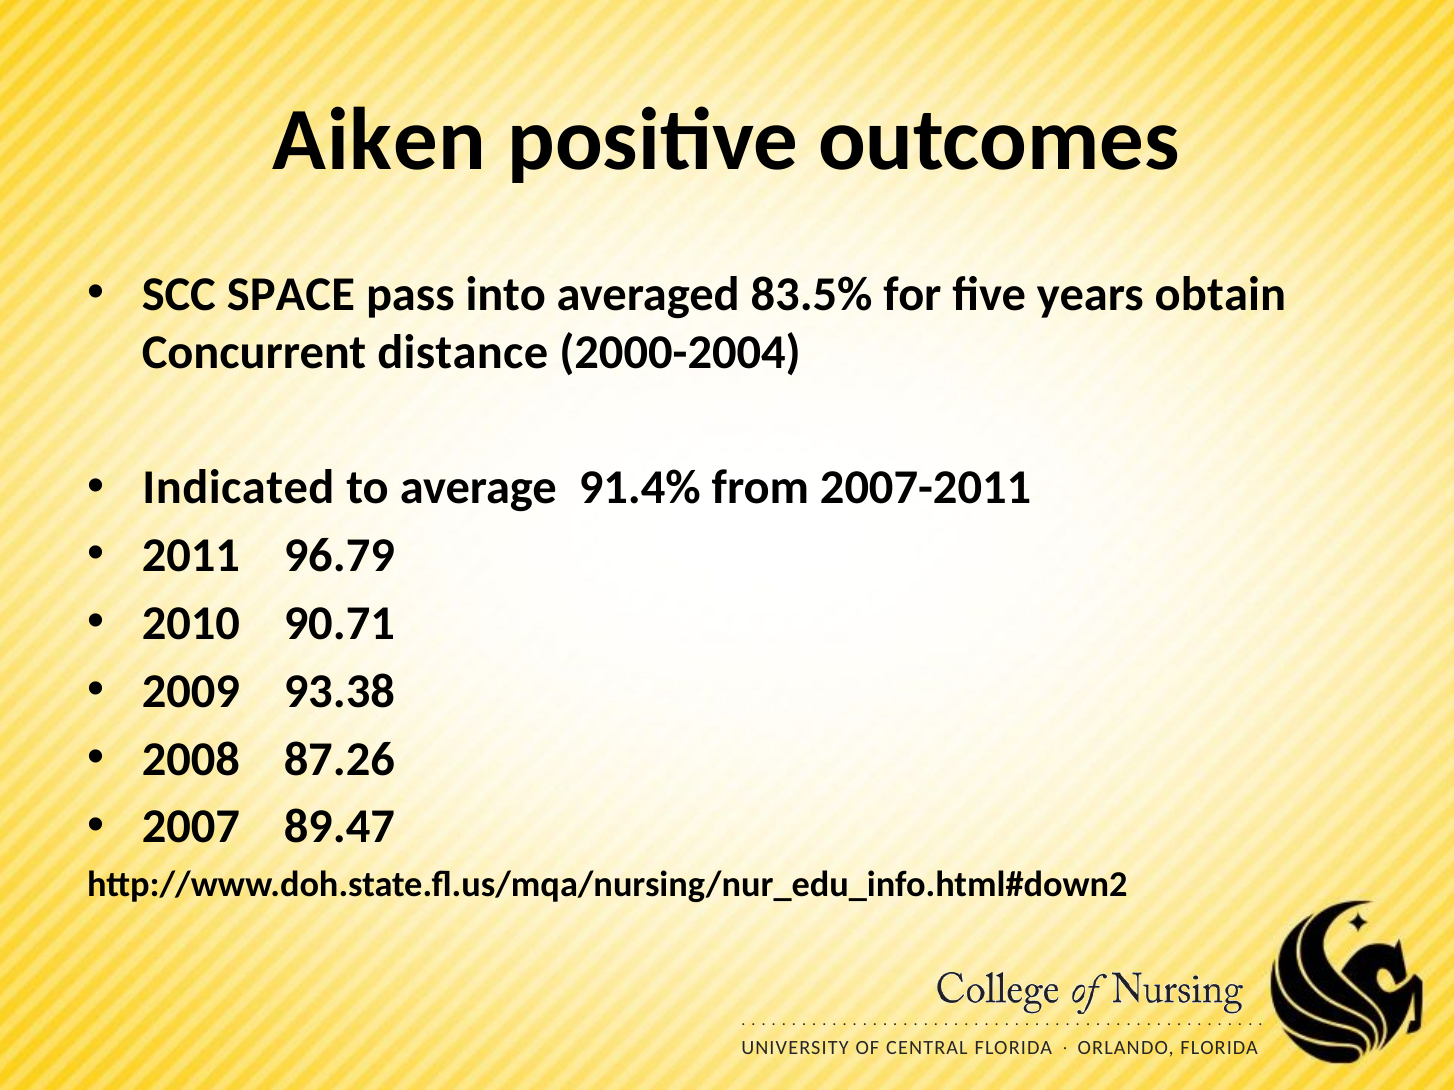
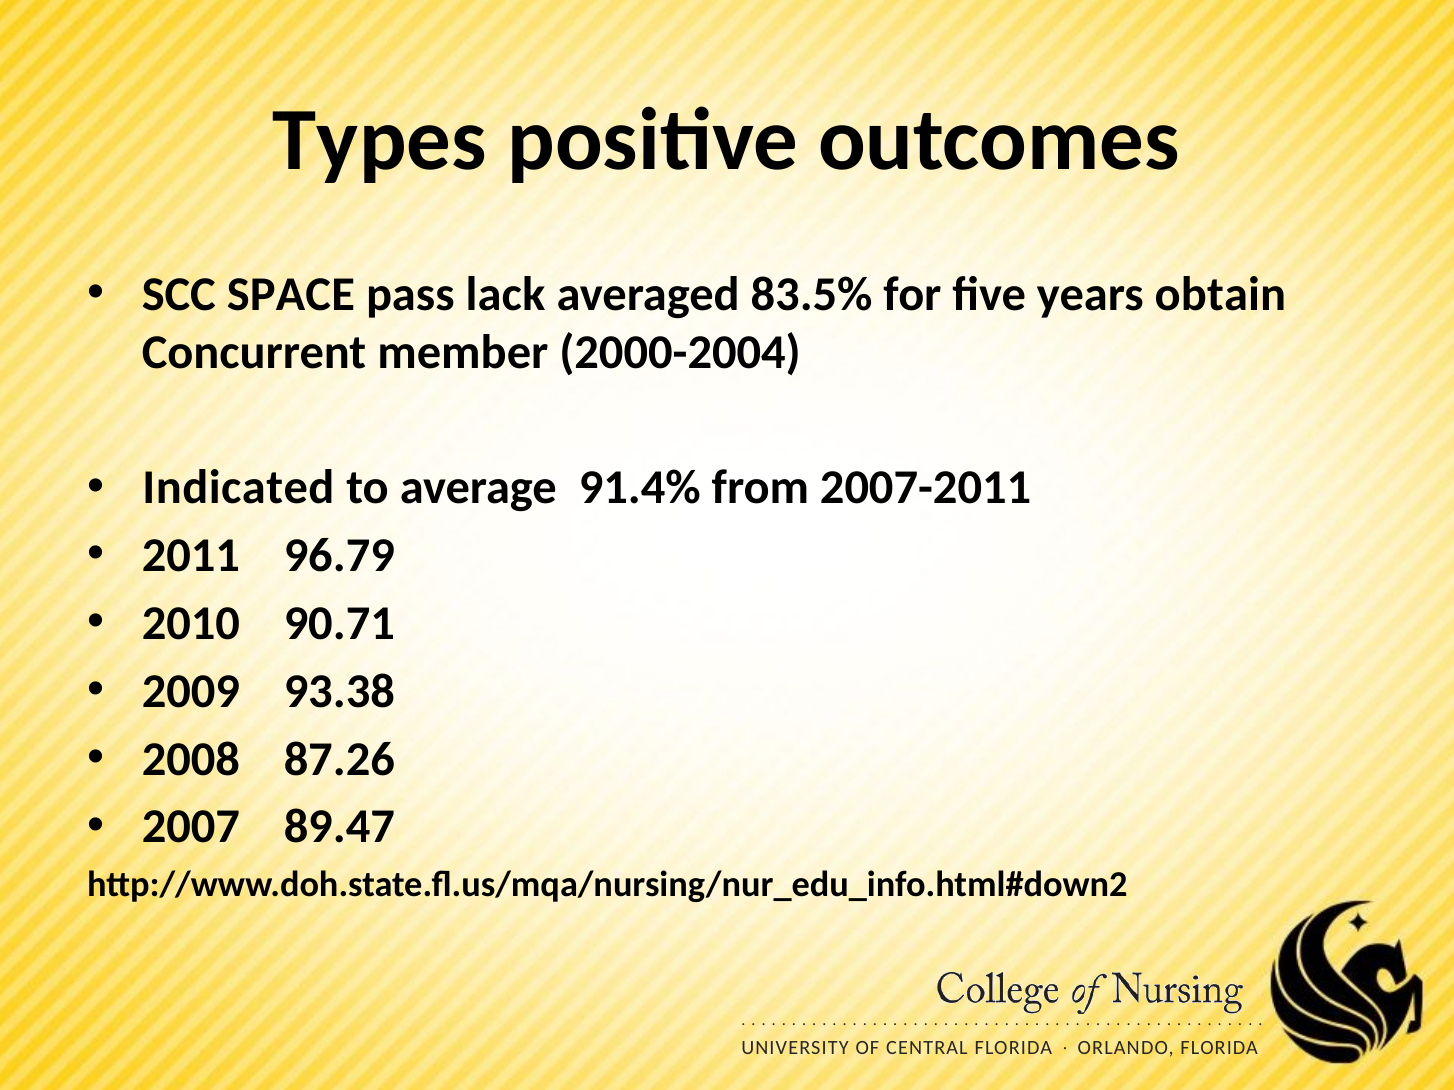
Aiken: Aiken -> Types (380, 141)
into: into -> lack (505, 294)
distance: distance -> member (463, 352)
